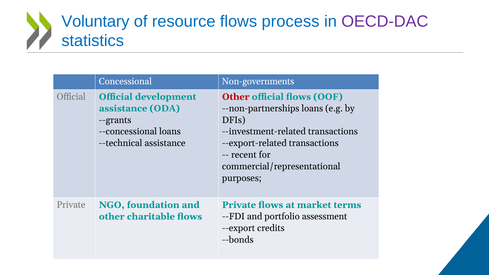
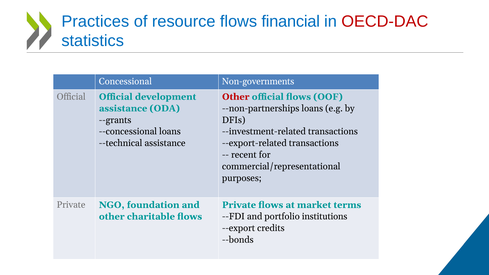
Voluntary: Voluntary -> Practices (95, 21)
process: process -> financial (291, 21)
OECD-DAC colour: purple -> red (385, 21)
assessment: assessment -> institutions (325, 217)
